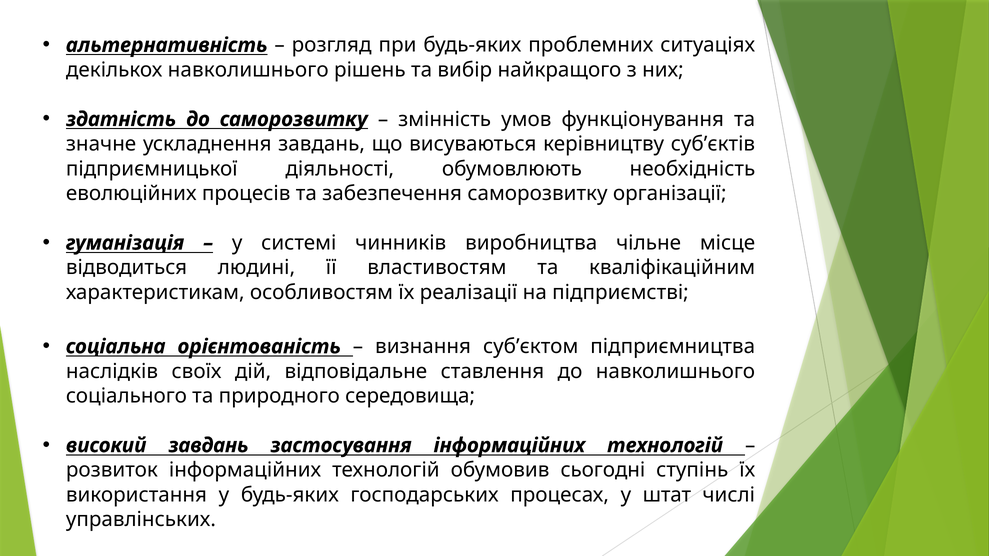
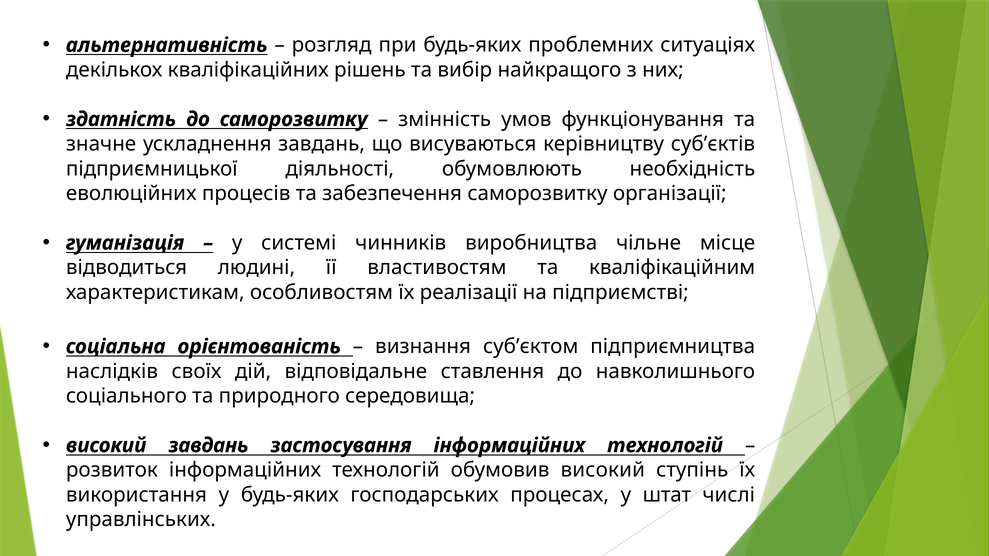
декількох навколишнього: навколишнього -> кваліфікаційних (248, 70)
обумовив сьогодні: сьогодні -> високий (603, 470)
